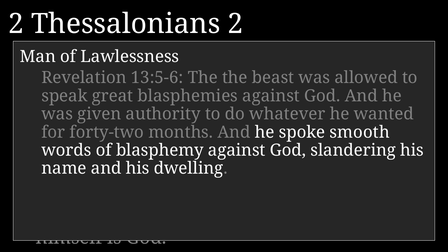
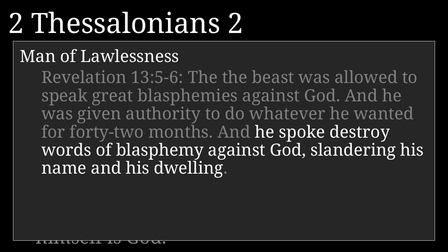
smooth: smooth -> destroy (360, 132)
